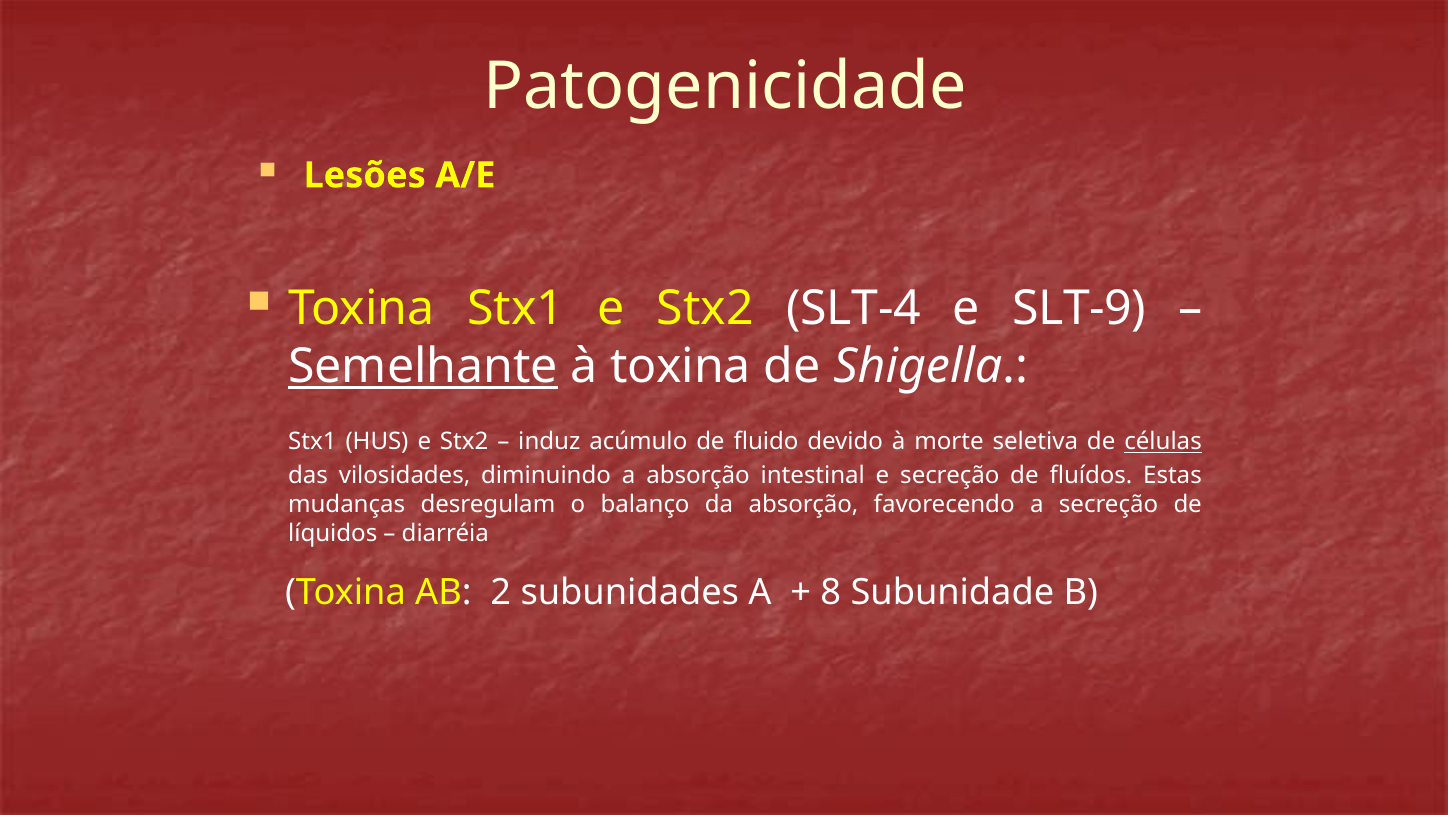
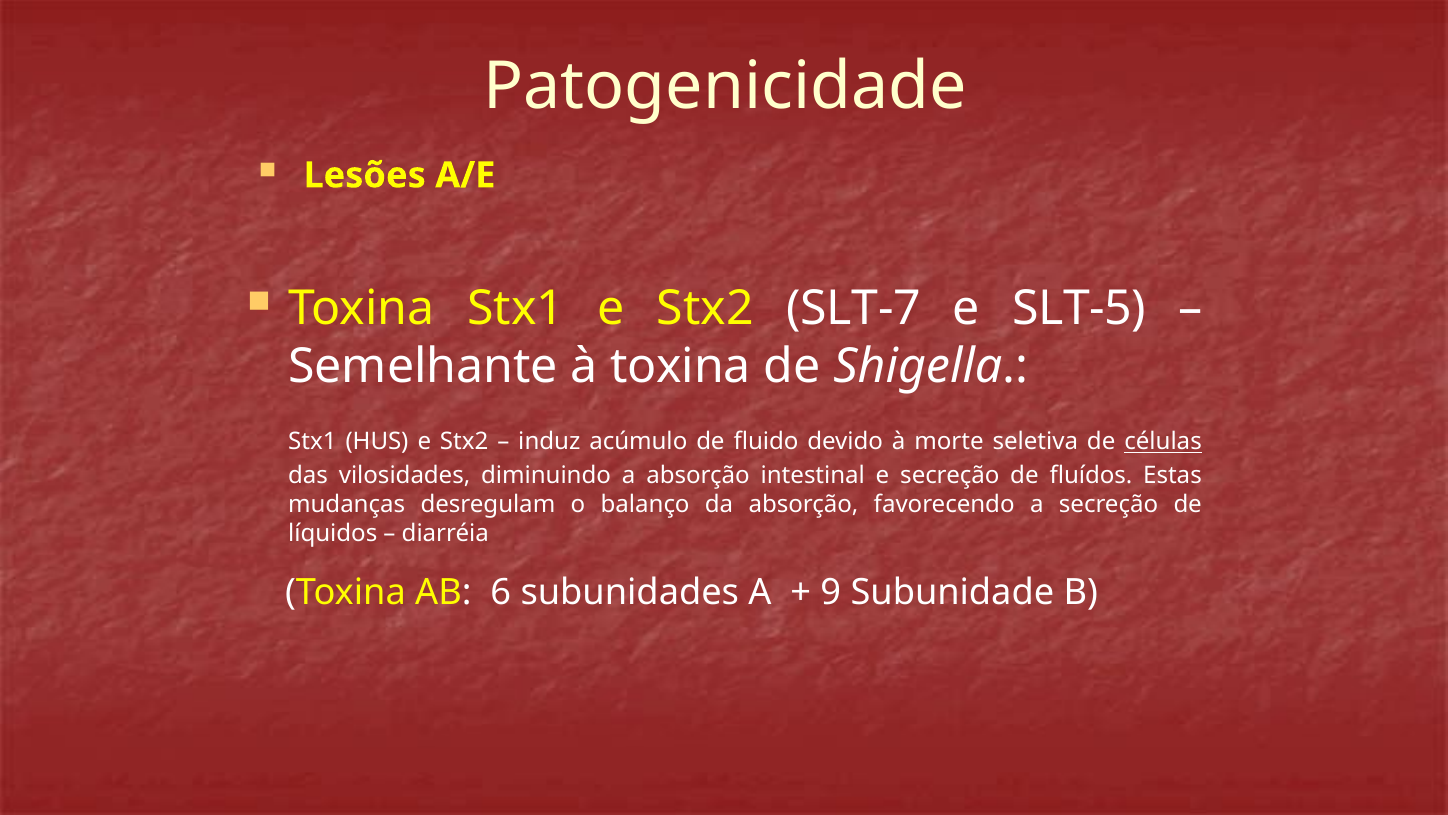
SLT-4: SLT-4 -> SLT-7 (854, 308)
SLT-9: SLT-9 -> SLT-5 (1079, 308)
Semelhante underline: present -> none (423, 366)
2: 2 -> 6 (501, 592)
8: 8 -> 9 (831, 592)
